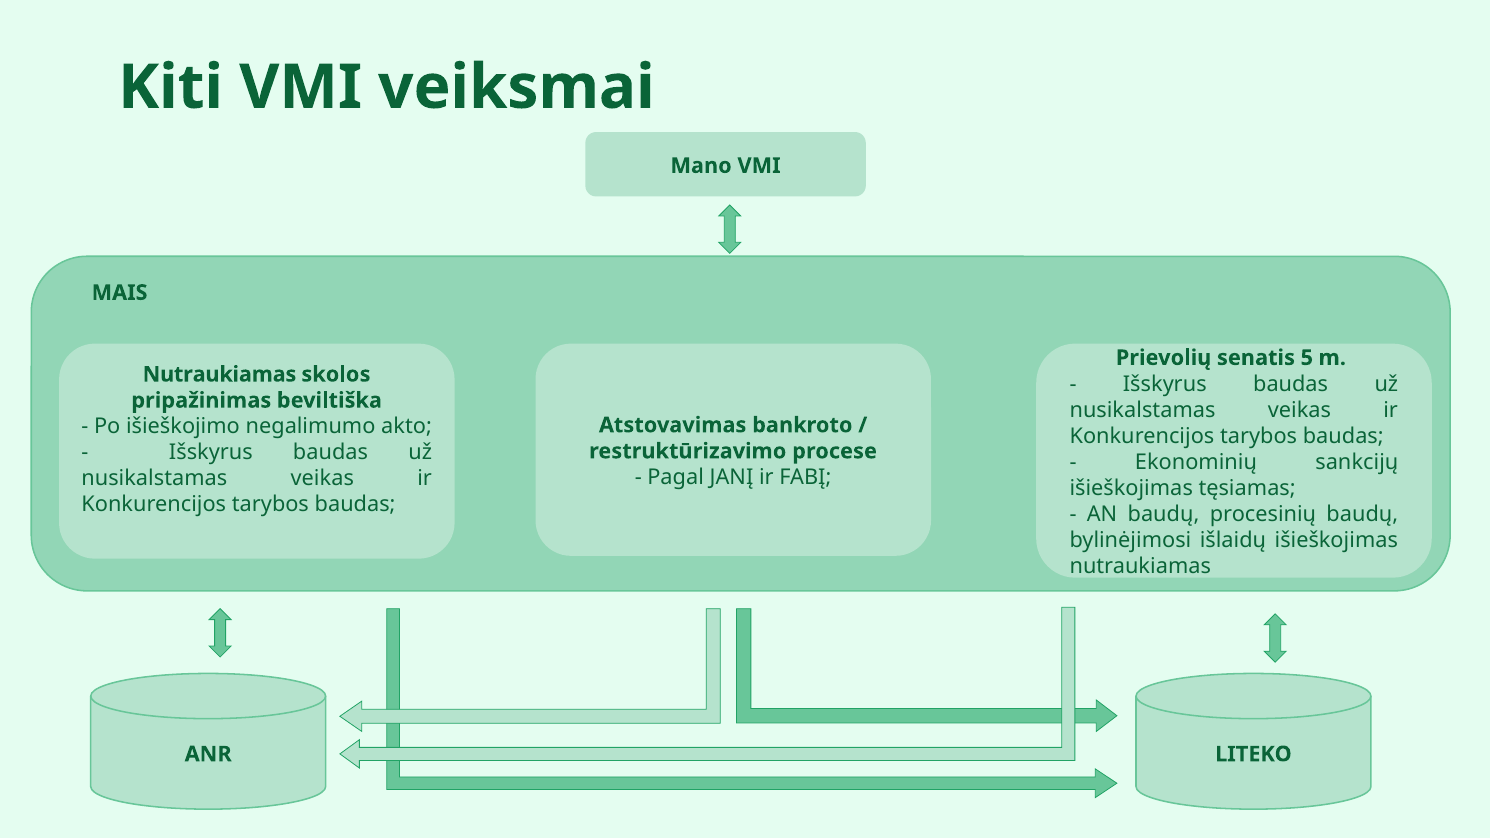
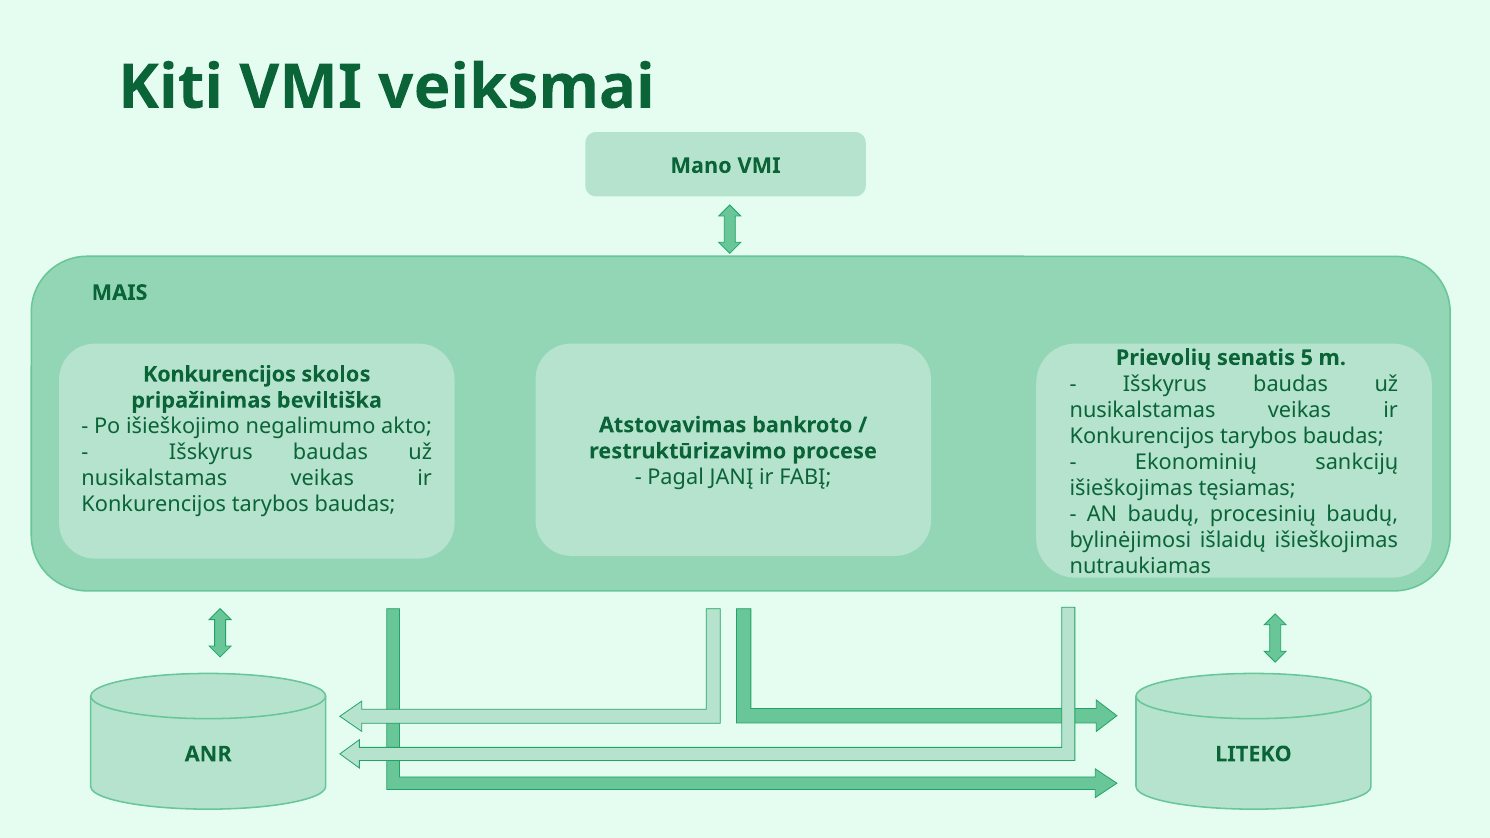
Nutraukiamas: Nutraukiamas -> Konkurencijos (219, 374)
